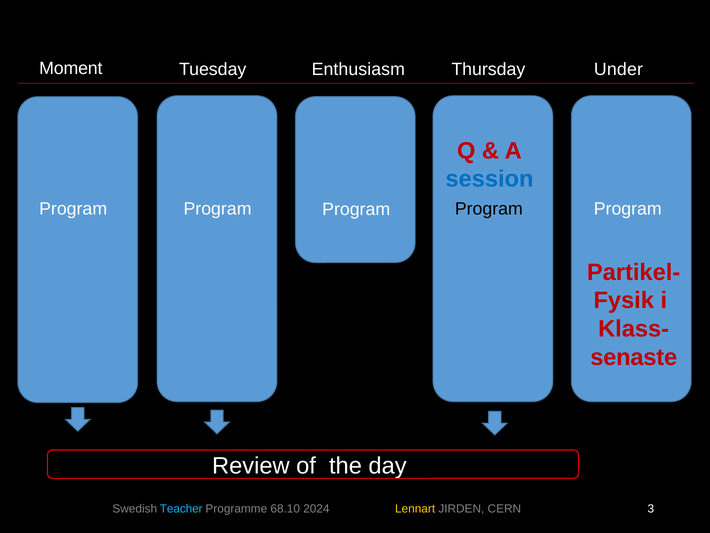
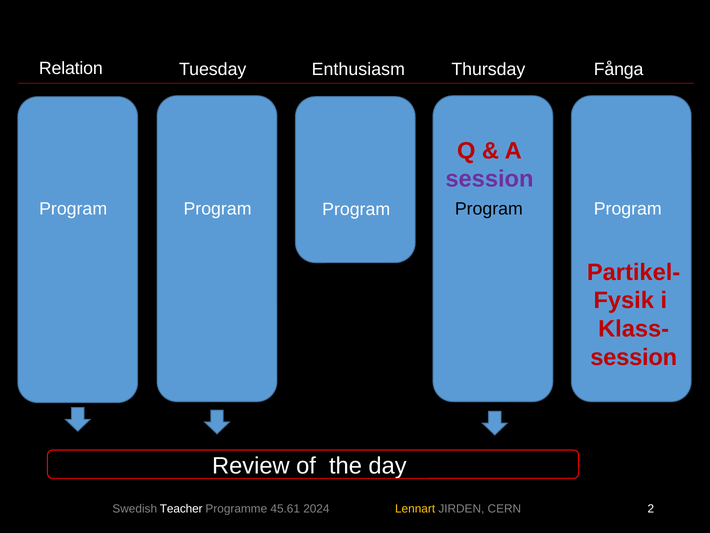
Moment: Moment -> Relation (71, 68)
Under: Under -> Fånga (619, 69)
session colour: blue -> purple (489, 179)
senaste: senaste -> session (634, 357)
Teacher colour: light blue -> white (181, 509)
68.10: 68.10 -> 45.61 (285, 509)
3: 3 -> 2 (651, 509)
